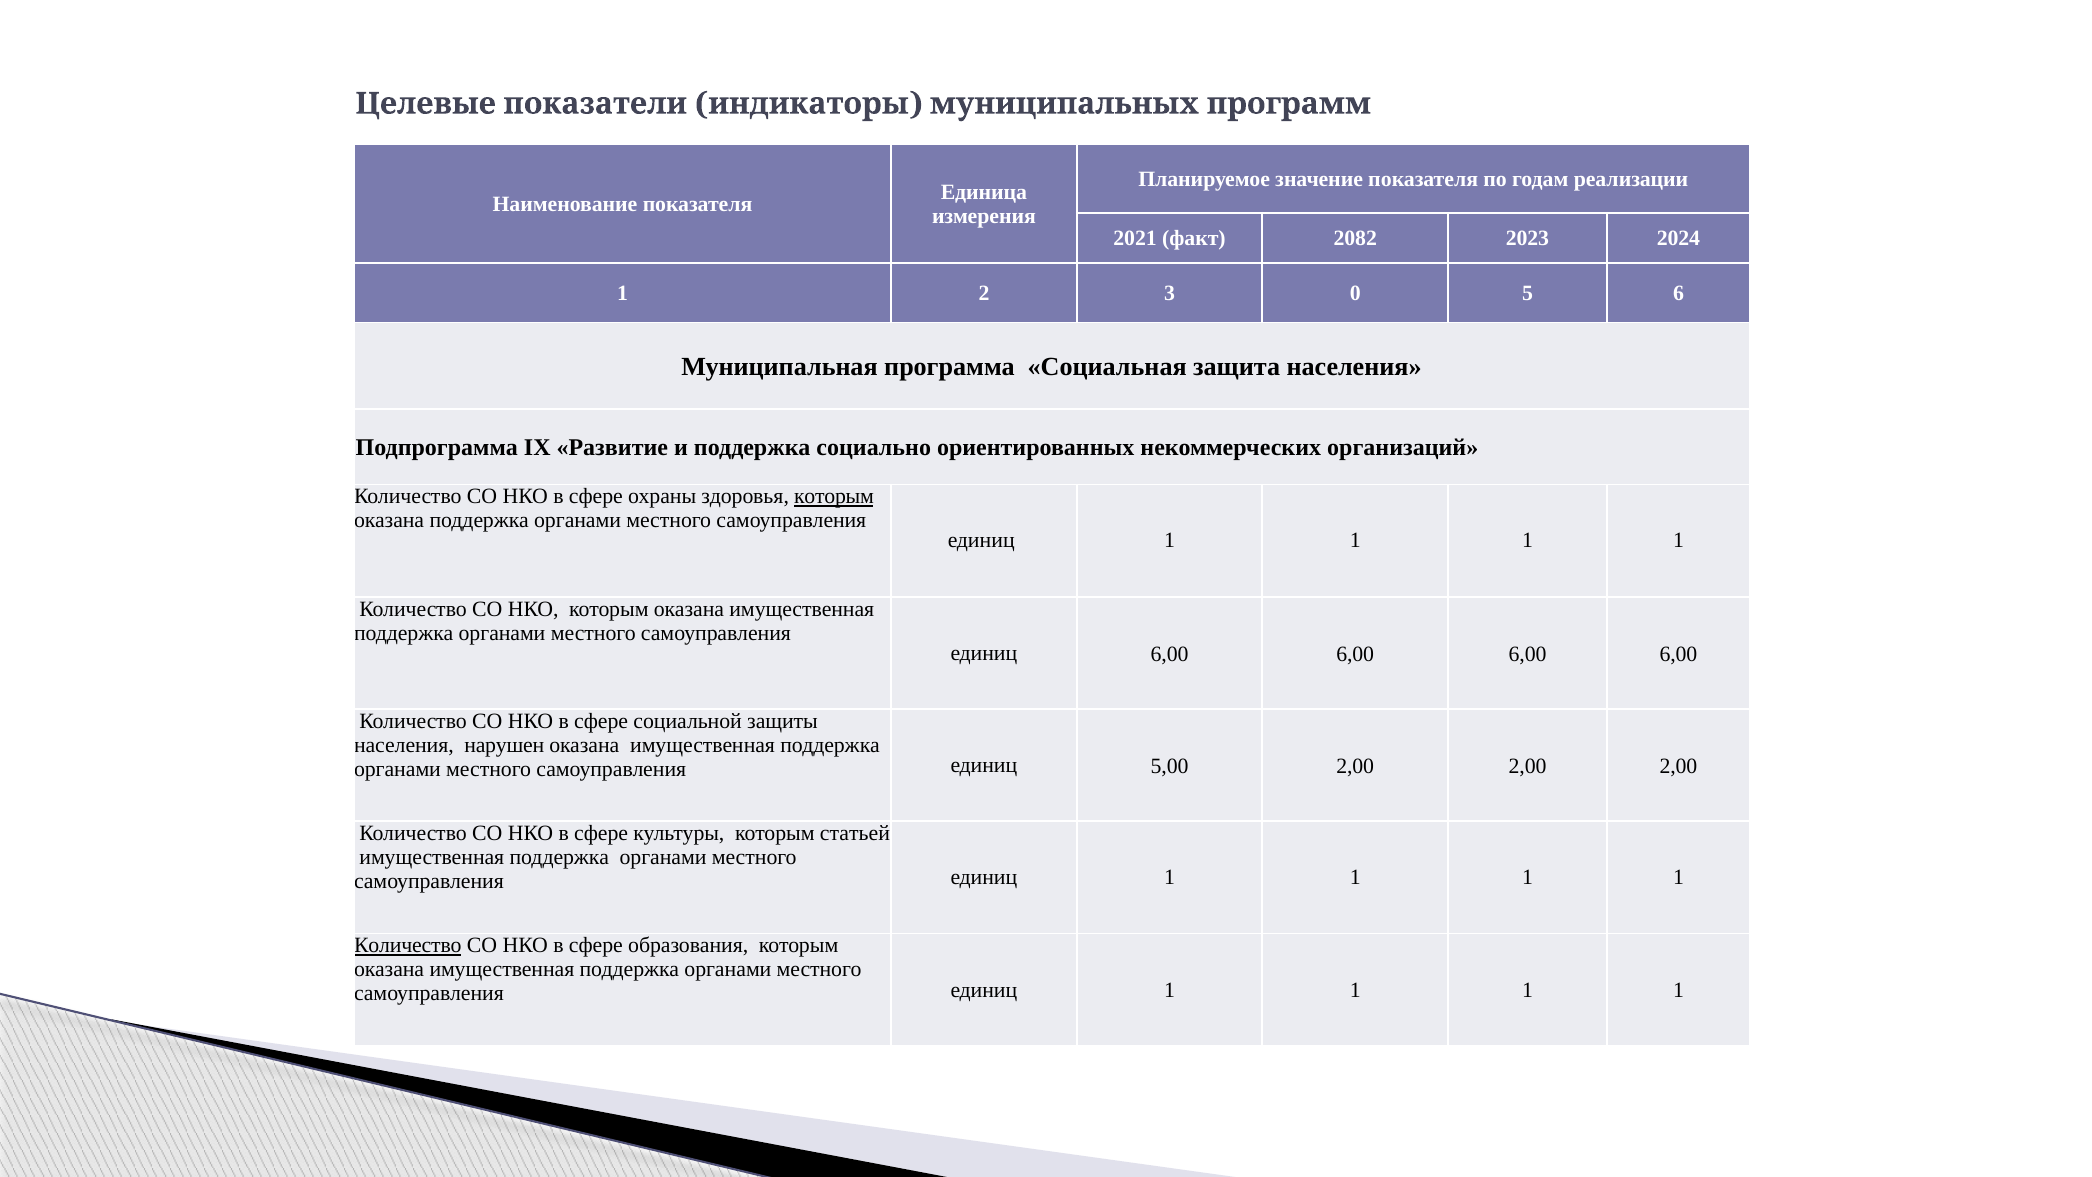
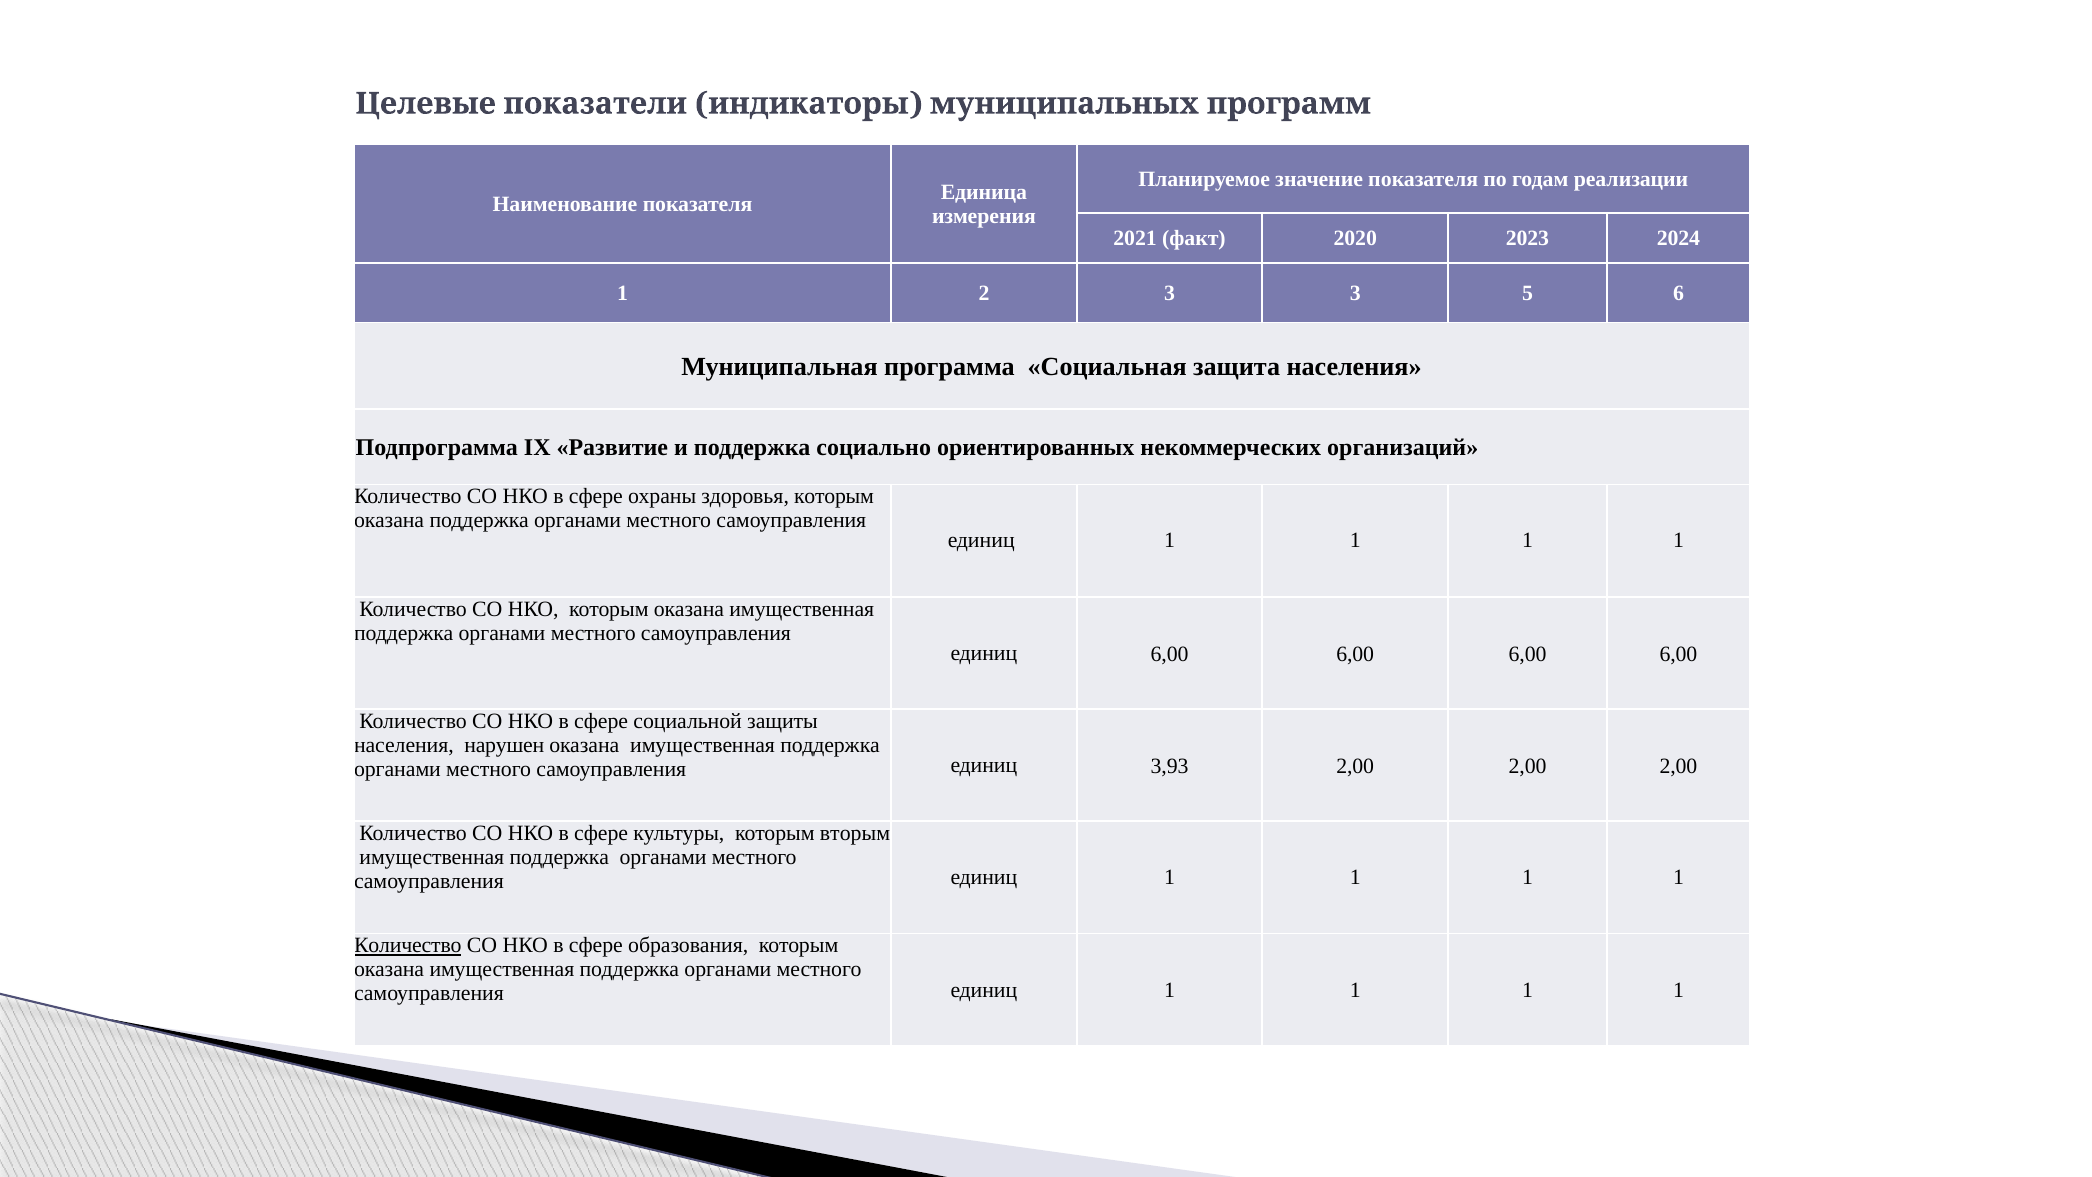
2082: 2082 -> 2020 (1355, 239)
3 0: 0 -> 3 (1355, 293)
которым underline: present -> none (834, 497)
5,00: 5,00 -> 3,93 (1170, 766)
статьей: статьей -> вторым (855, 833)
